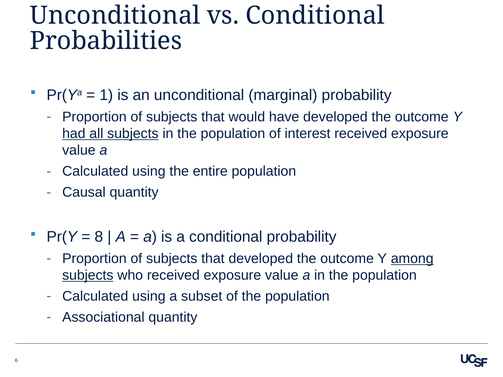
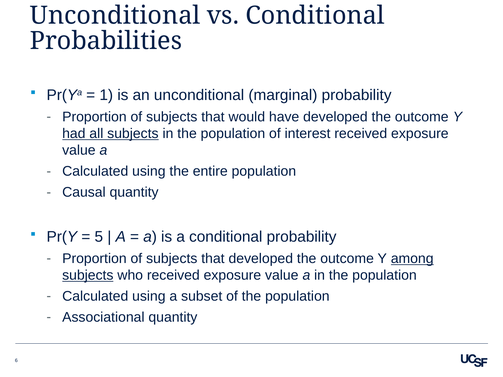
8: 8 -> 5 (99, 237)
